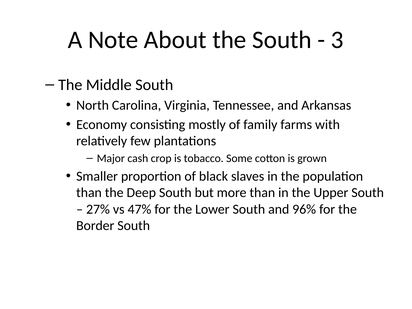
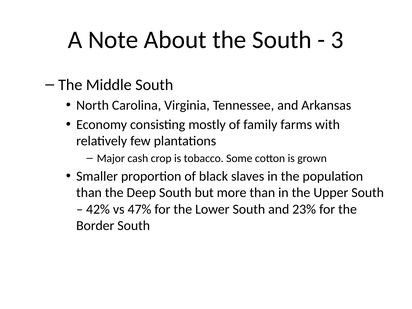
27%: 27% -> 42% (98, 209)
96%: 96% -> 23% (304, 209)
